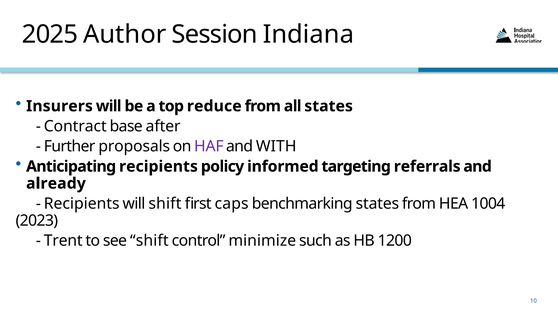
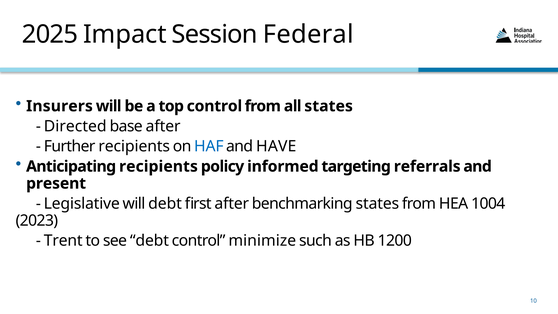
Author: Author -> Impact (125, 34)
Indiana: Indiana -> Federal (308, 34)
top reduce: reduce -> control (214, 106)
Contract: Contract -> Directed (75, 126)
Further proposals: proposals -> recipients (134, 146)
HAF colour: purple -> blue (209, 146)
WITH: WITH -> HAVE (276, 146)
already: already -> present (56, 183)
Recipients: Recipients -> Legislative (82, 203)
will shift: shift -> debt (165, 203)
first caps: caps -> after (232, 203)
see shift: shift -> debt (149, 241)
